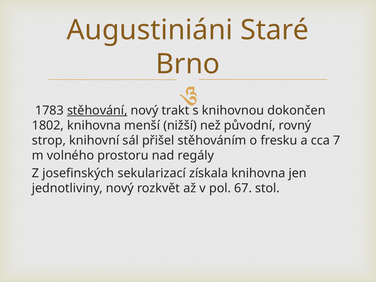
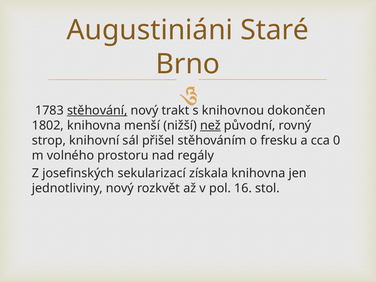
než underline: none -> present (210, 126)
7: 7 -> 0 (337, 141)
67: 67 -> 16 (243, 188)
